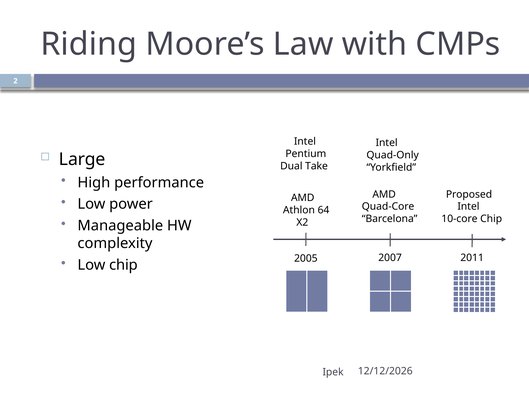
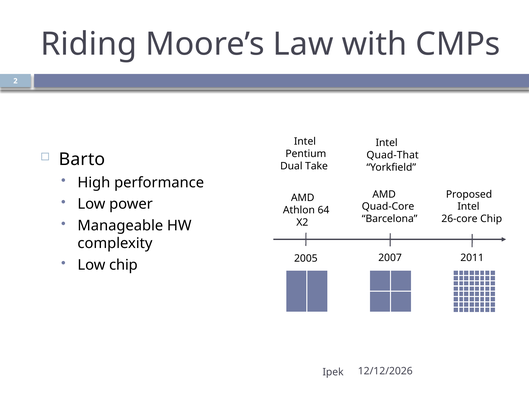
Quad-Only: Quad-Only -> Quad-That (393, 155)
Large: Large -> Barto (82, 160)
10-core: 10-core -> 26-core (459, 219)
